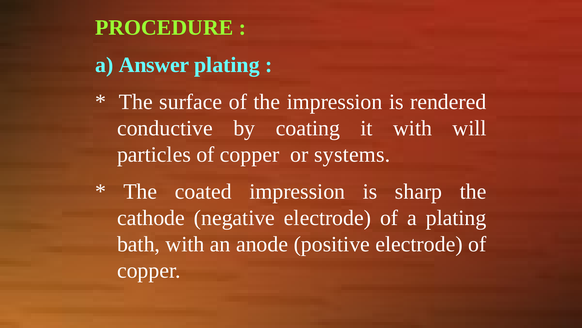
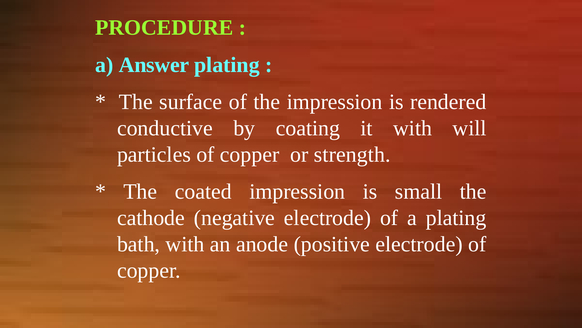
systems: systems -> strength (352, 154)
sharp: sharp -> small (419, 191)
